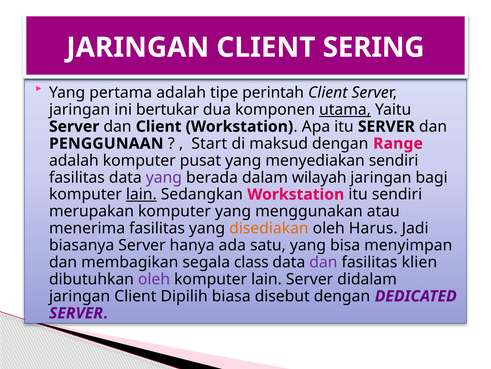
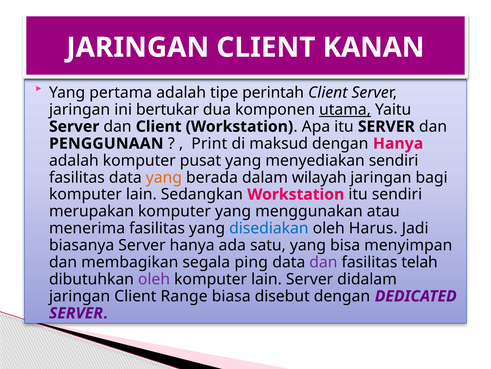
SERING: SERING -> KANAN (374, 47)
Start: Start -> Print (209, 143)
dengan Range: Range -> Hanya (398, 143)
yang colour: purple -> orange (164, 177)
lain underline: present -> none (141, 194)
disediakan colour: orange -> blue (269, 228)
class: class -> ping (251, 262)
klien: klien -> telah (420, 262)
Dipilih: Dipilih -> Range (184, 296)
